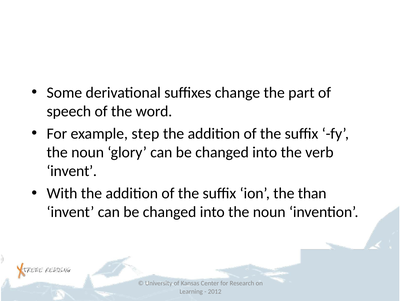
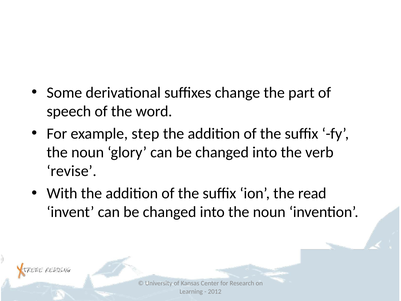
invent: invent -> revise (72, 171)
than: than -> read (312, 193)
